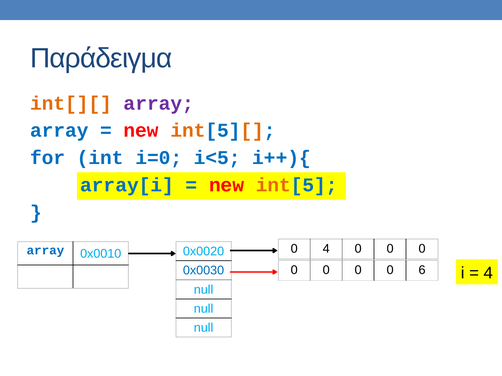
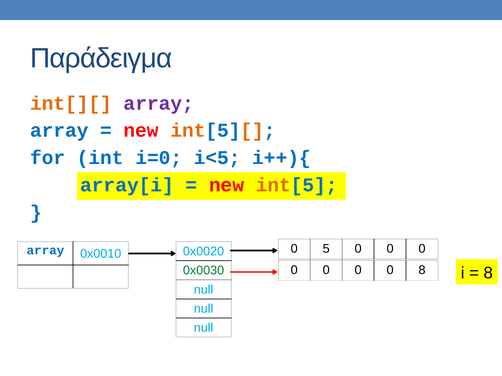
0 4: 4 -> 5 (326, 249)
0 6: 6 -> 8 (422, 271)
0x0030 colour: blue -> green (204, 271)
4: 4 -> 8 (488, 273)
